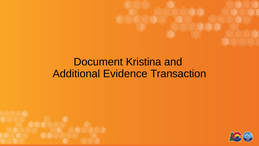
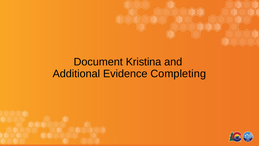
Transaction: Transaction -> Completing (178, 74)
